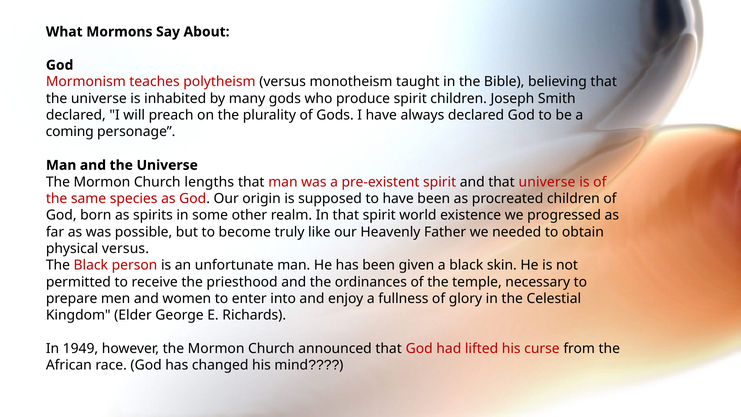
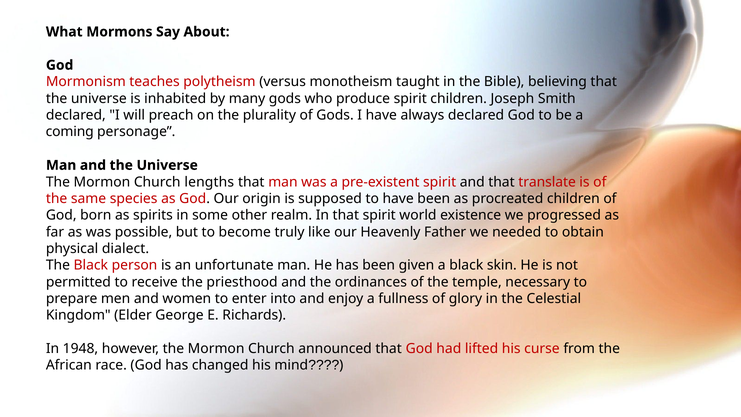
that universe: universe -> translate (547, 182)
physical versus: versus -> dialect (125, 249)
1949: 1949 -> 1948 (80, 349)
